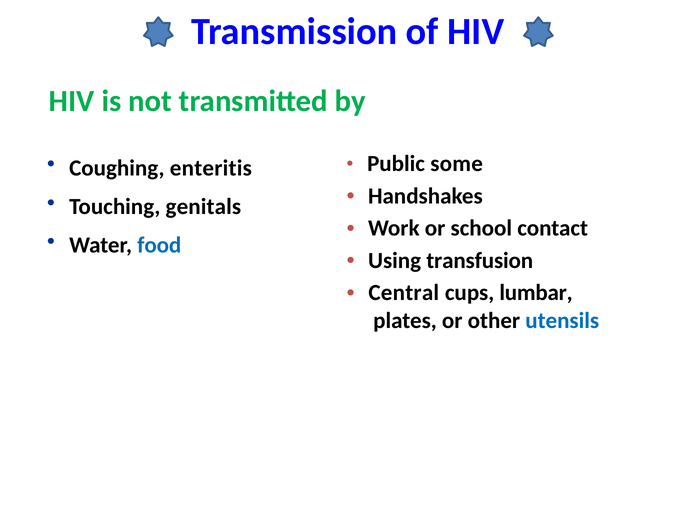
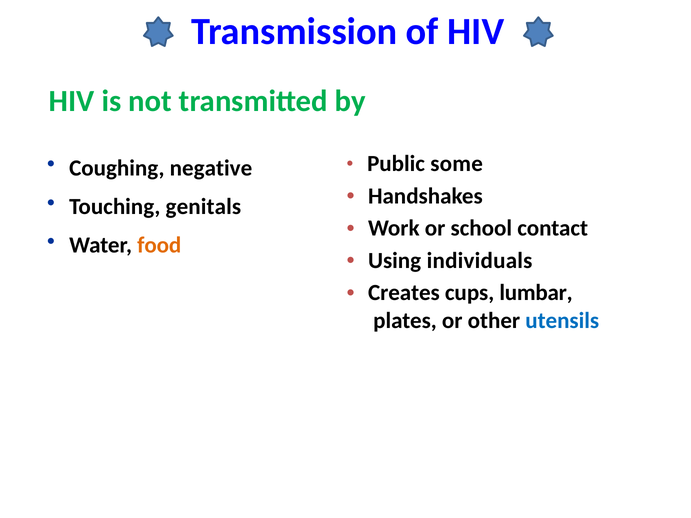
enteritis: enteritis -> negative (211, 168)
food colour: blue -> orange (159, 245)
transfusion: transfusion -> individuals (480, 261)
Central: Central -> Creates (404, 293)
